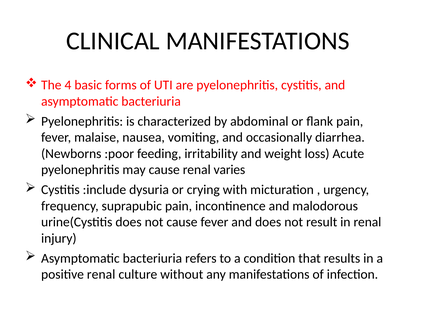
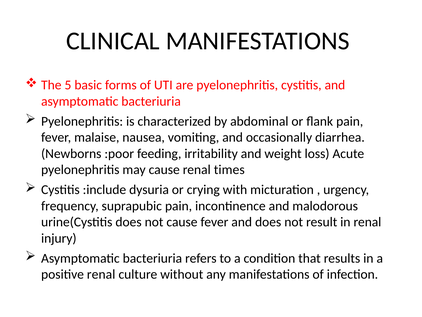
4: 4 -> 5 (68, 85)
varies: varies -> times (229, 170)
